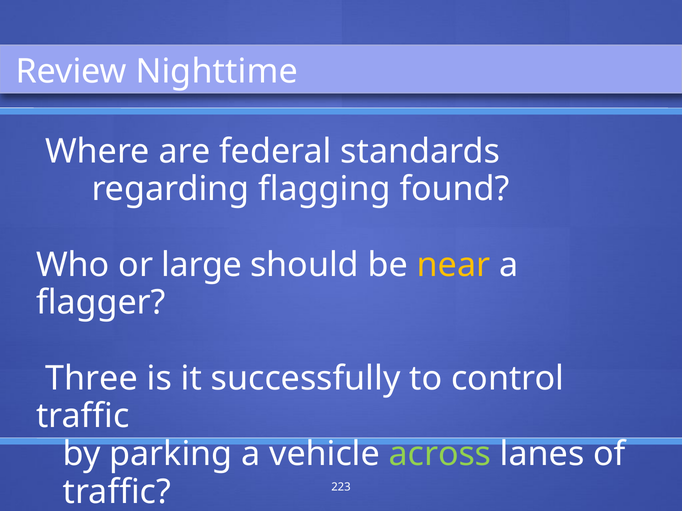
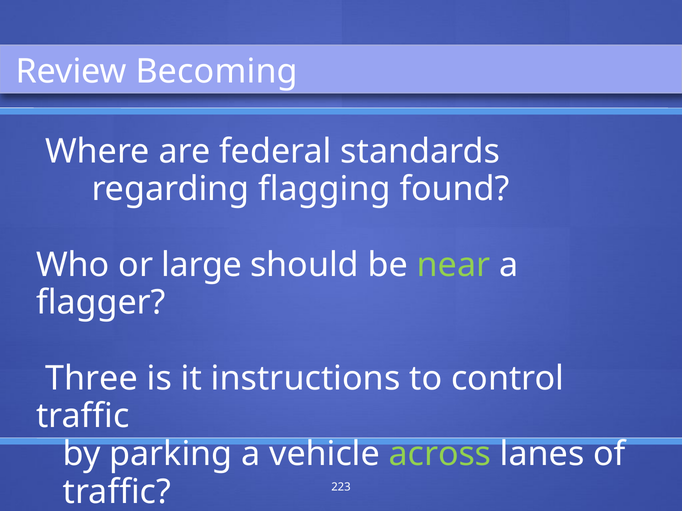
Nighttime: Nighttime -> Becoming (217, 71)
near colour: yellow -> light green (454, 265)
successfully: successfully -> instructions (306, 379)
